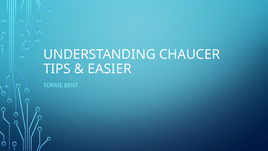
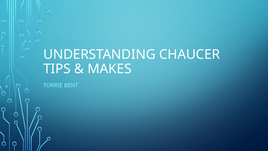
EASIER: EASIER -> MAKES (110, 69)
